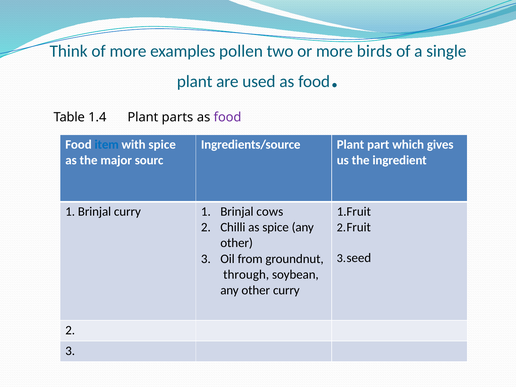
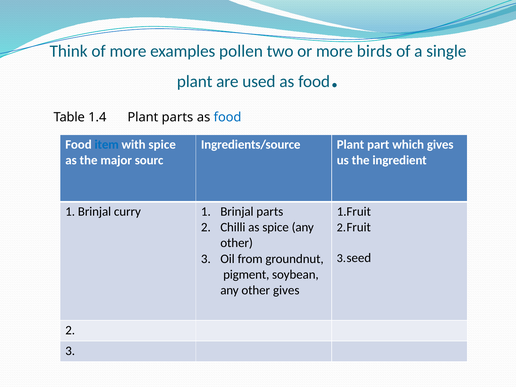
food colour: purple -> blue (228, 117)
Brinjal cows: cows -> parts (270, 212)
through: through -> pigment (246, 275)
other curry: curry -> gives (286, 290)
